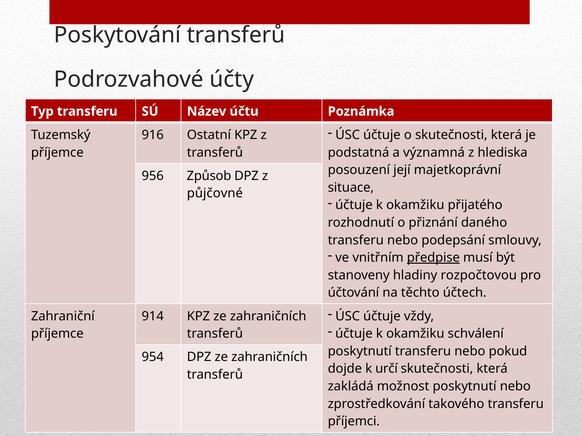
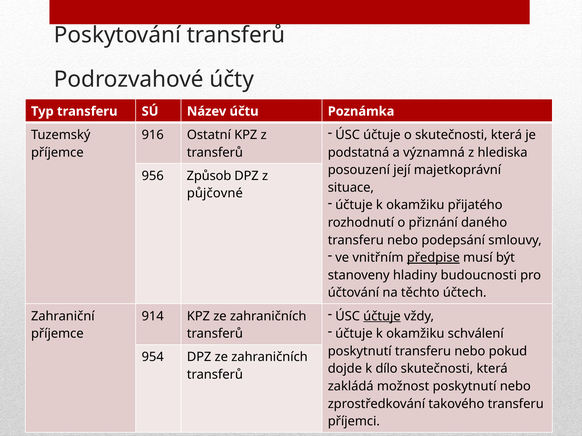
rozpočtovou: rozpočtovou -> budoucnosti (479, 276)
účtuje underline: none -> present (382, 316)
určí: určí -> dílo (387, 369)
